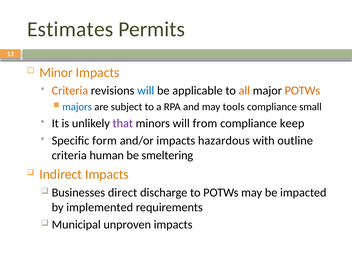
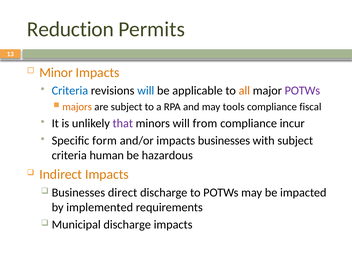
Estimates: Estimates -> Reduction (70, 29)
Criteria colour: orange -> blue (70, 91)
POTWs colour: orange -> purple (302, 91)
majors colour: blue -> orange (77, 107)
small: small -> fiscal (310, 107)
keep: keep -> incur (292, 123)
impacts hazardous: hazardous -> businesses (224, 141)
with outline: outline -> subject (295, 141)
smeltering: smeltering -> hazardous (167, 155)
Municipal unproven: unproven -> discharge (127, 225)
